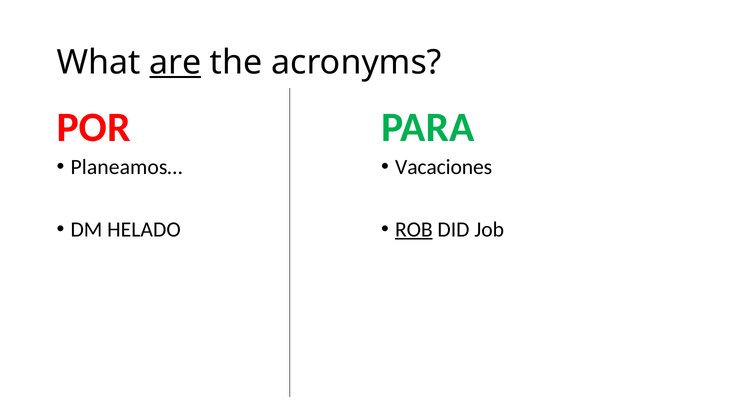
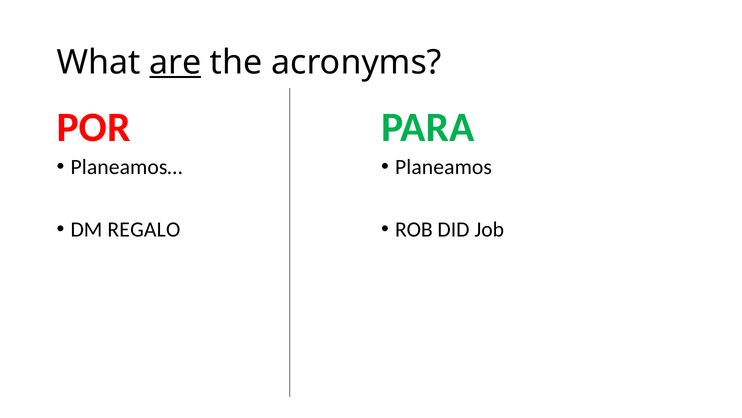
Vacaciones: Vacaciones -> Planeamos (444, 167)
HELADO: HELADO -> REGALO (144, 229)
ROB underline: present -> none (414, 229)
